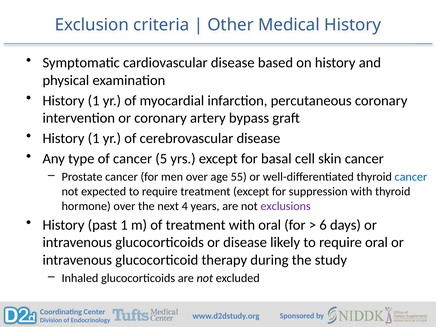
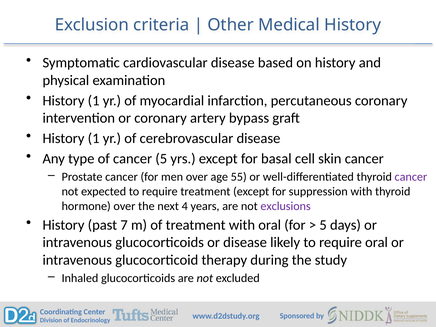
cancer colour: blue -> purple (411, 177)
past 1: 1 -> 7 (124, 225)
6: 6 -> 5 (323, 225)
